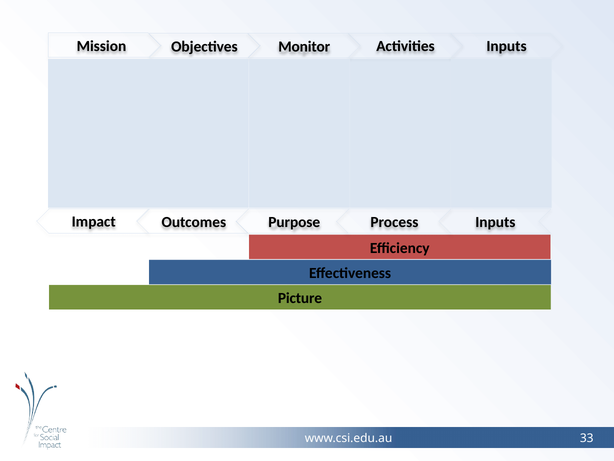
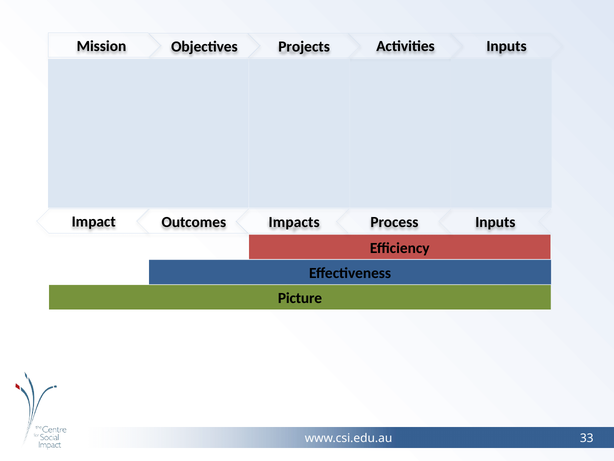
Monitor: Monitor -> Projects (304, 46)
Purpose: Purpose -> Impacts (294, 222)
